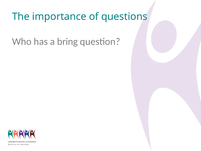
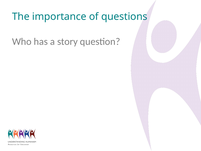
bring: bring -> story (67, 41)
